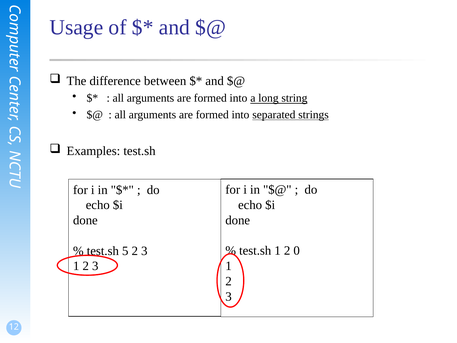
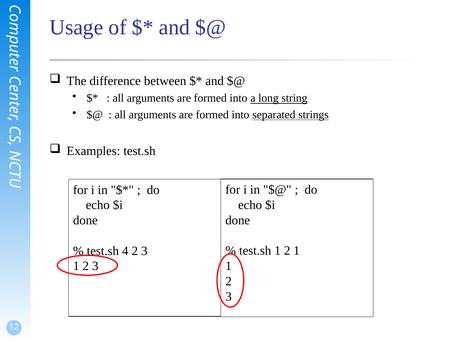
2 0: 0 -> 1 (297, 251)
5: 5 -> 4 (125, 251)
